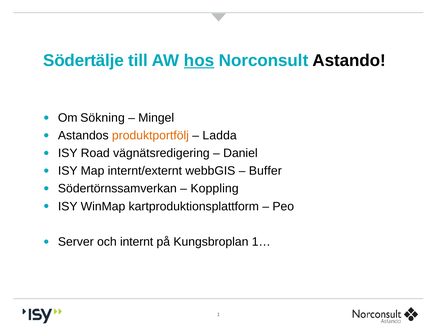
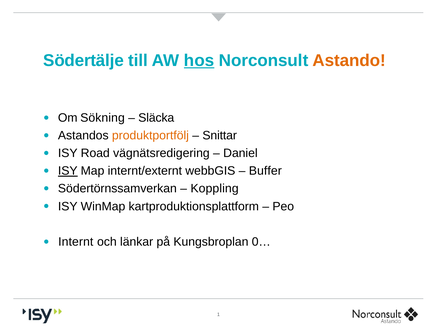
Astando colour: black -> orange (349, 61)
Mingel: Mingel -> Släcka (156, 118)
Ladda: Ladda -> Snittar (220, 135)
ISY underline: none -> present (68, 171)
Server: Server -> Internt (76, 241)
internt: internt -> länkar (137, 241)
1…: 1… -> 0… (261, 241)
